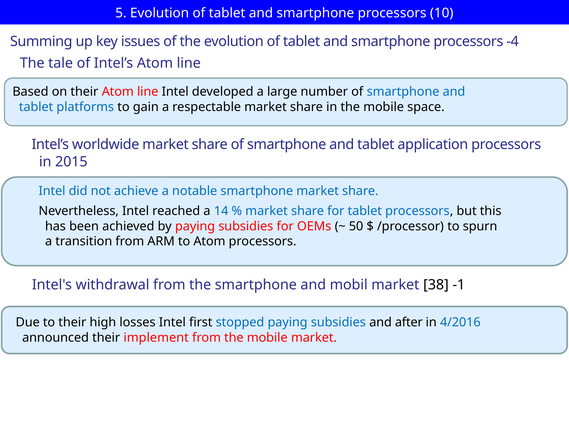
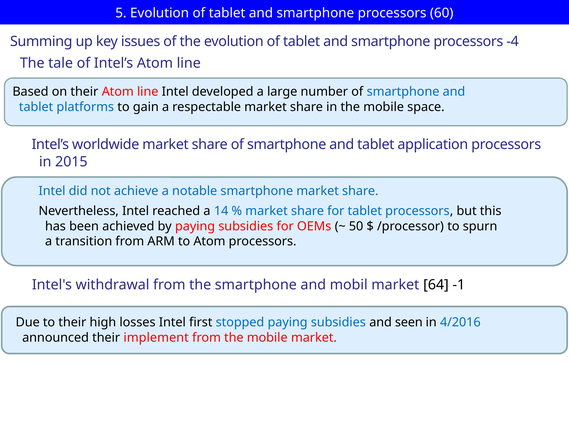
10: 10 -> 60 (442, 13)
38: 38 -> 64 (436, 284)
after: after -> seen (409, 322)
